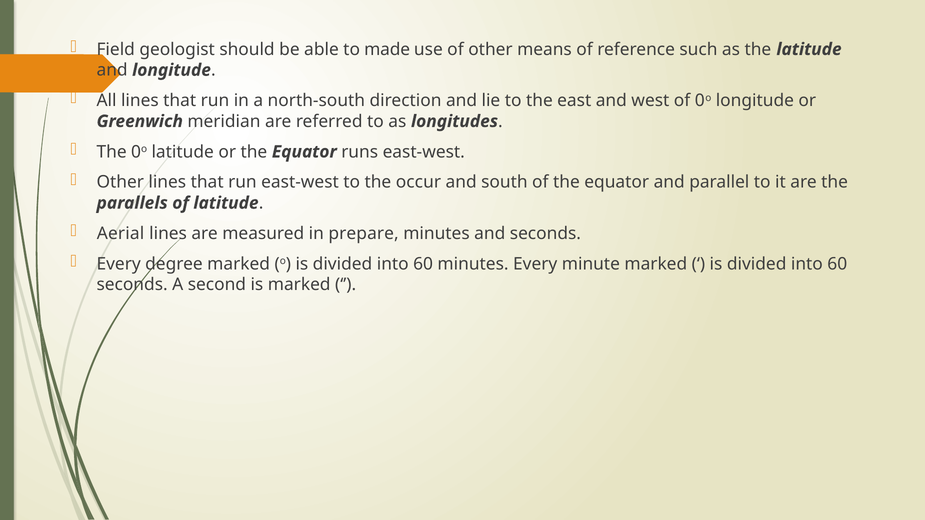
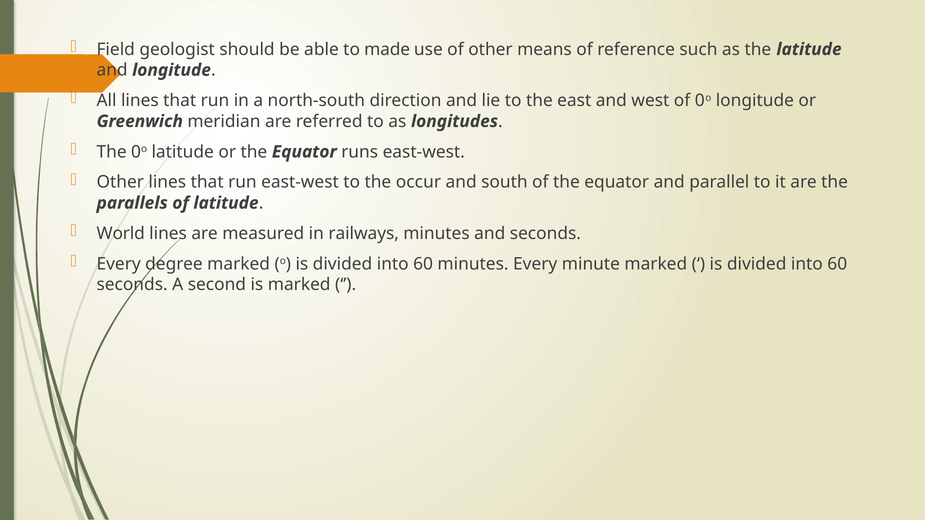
Aerial: Aerial -> World (121, 234)
prepare: prepare -> railways (364, 234)
